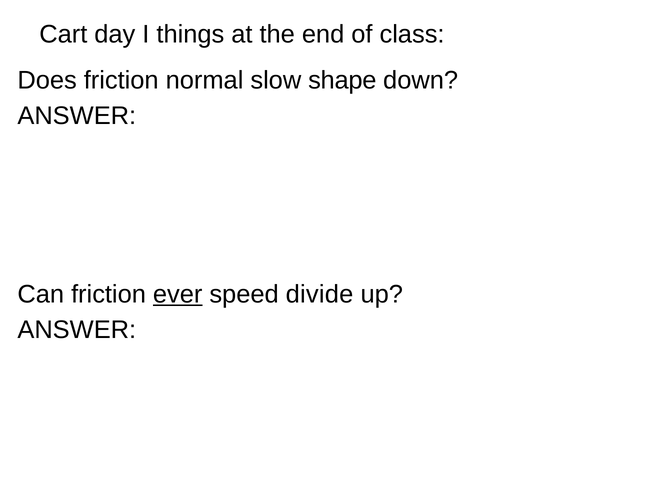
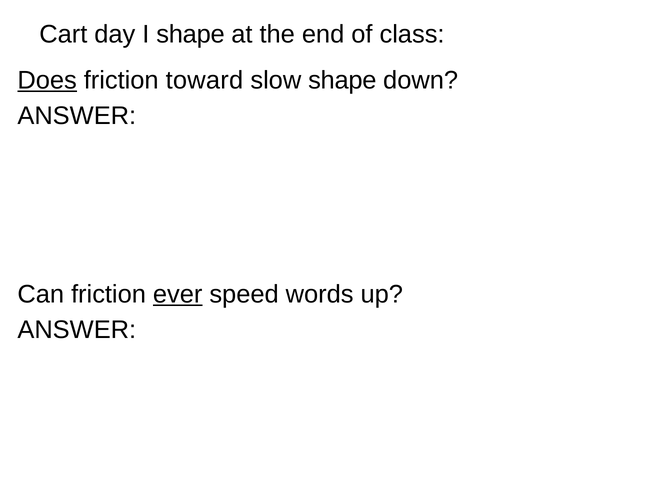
I things: things -> shape (191, 35)
Does underline: none -> present (47, 80)
normal: normal -> toward (204, 80)
divide: divide -> words (320, 295)
